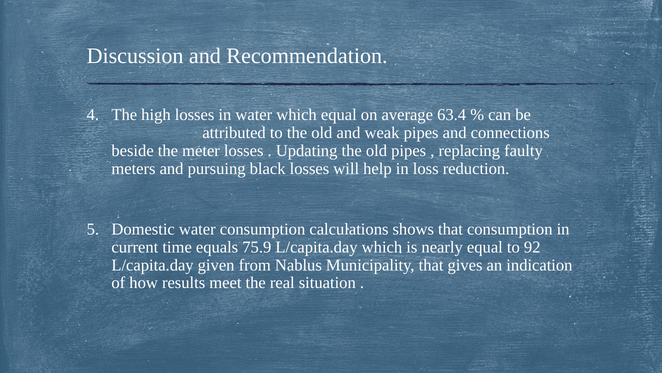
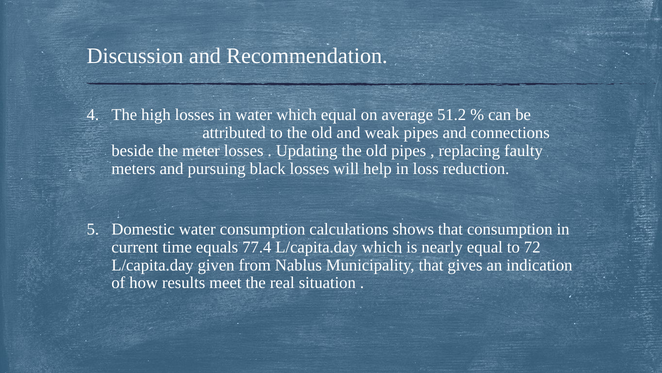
63.4: 63.4 -> 51.2 (452, 115)
75.9: 75.9 -> 77.4 (257, 247)
92: 92 -> 72 (532, 247)
